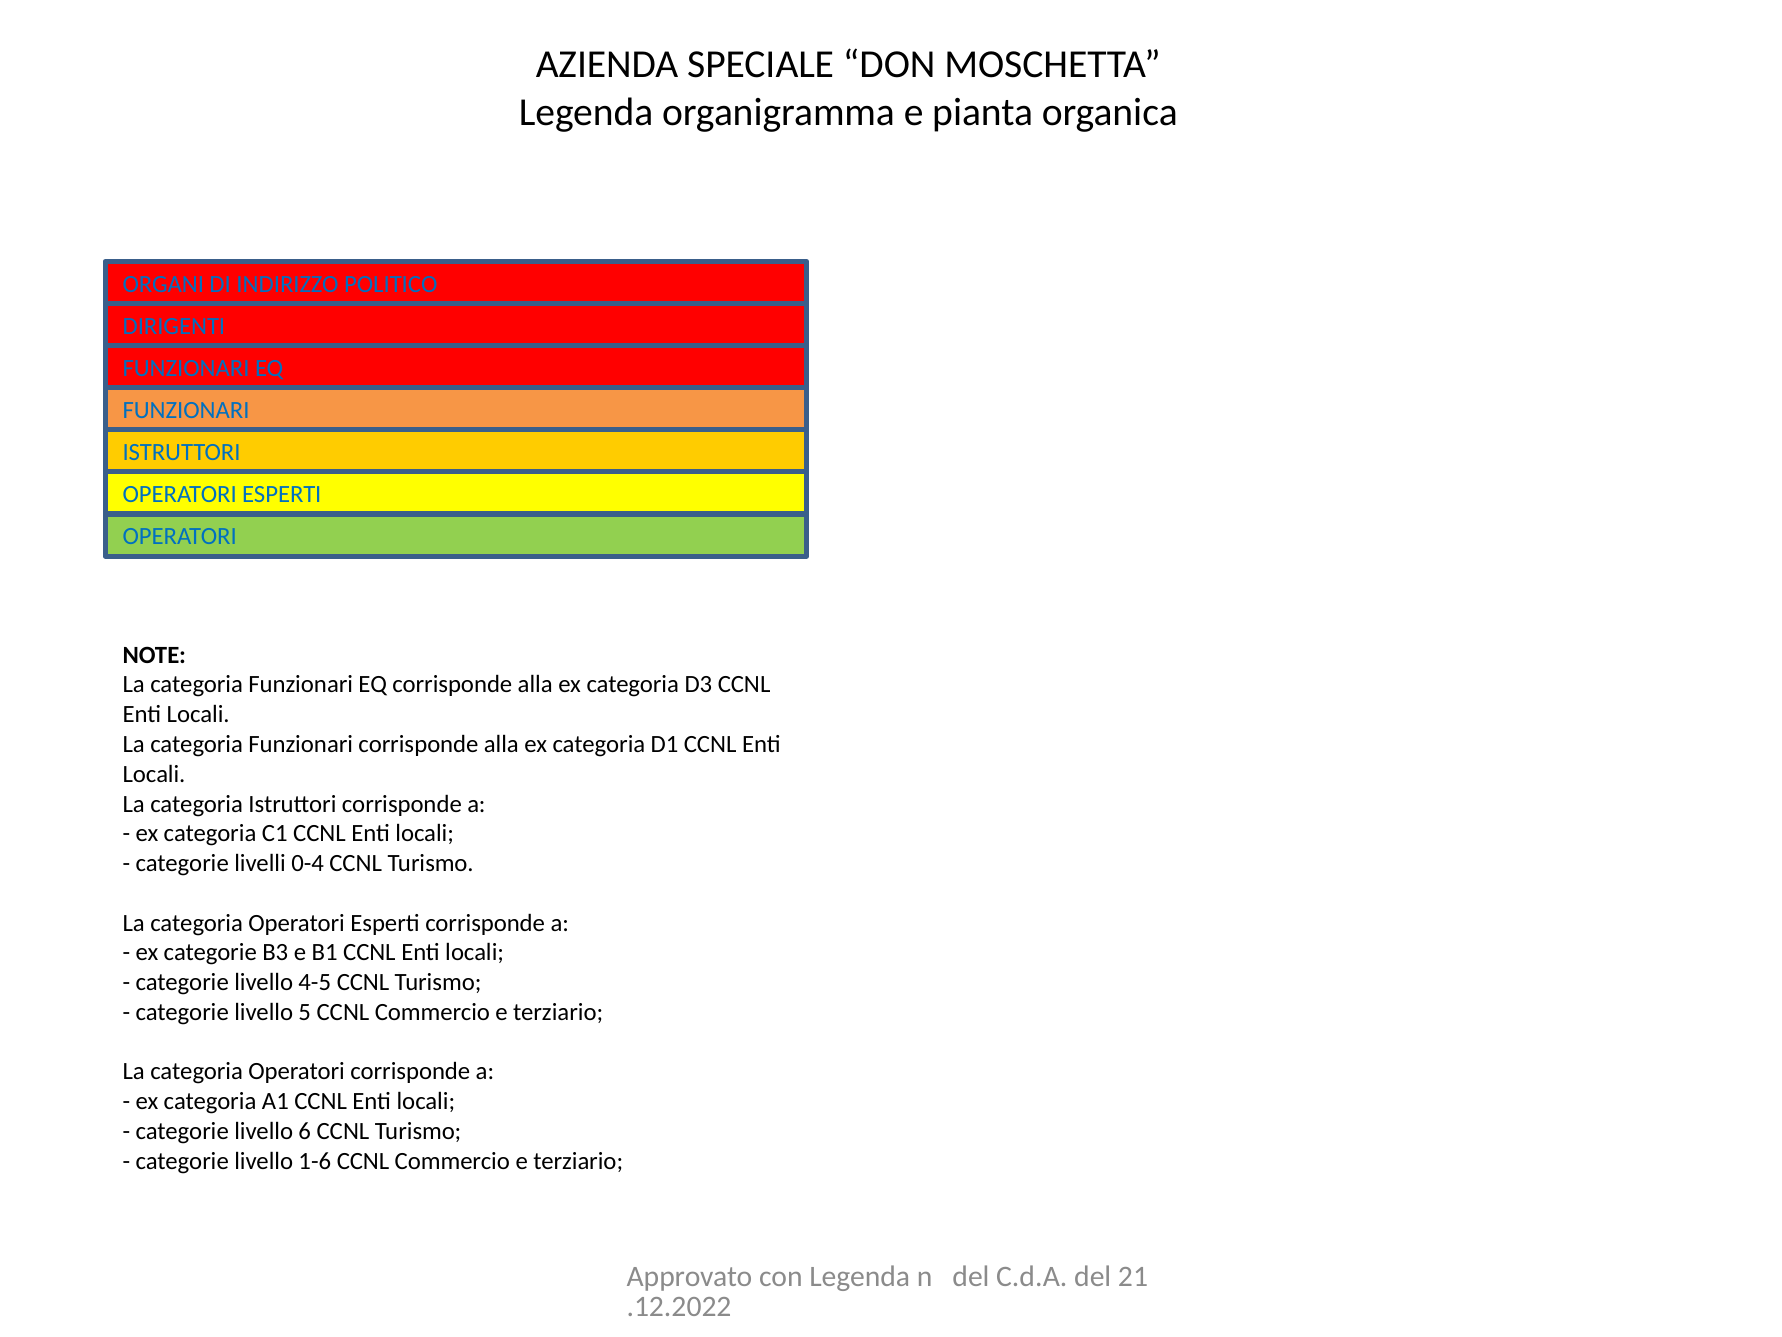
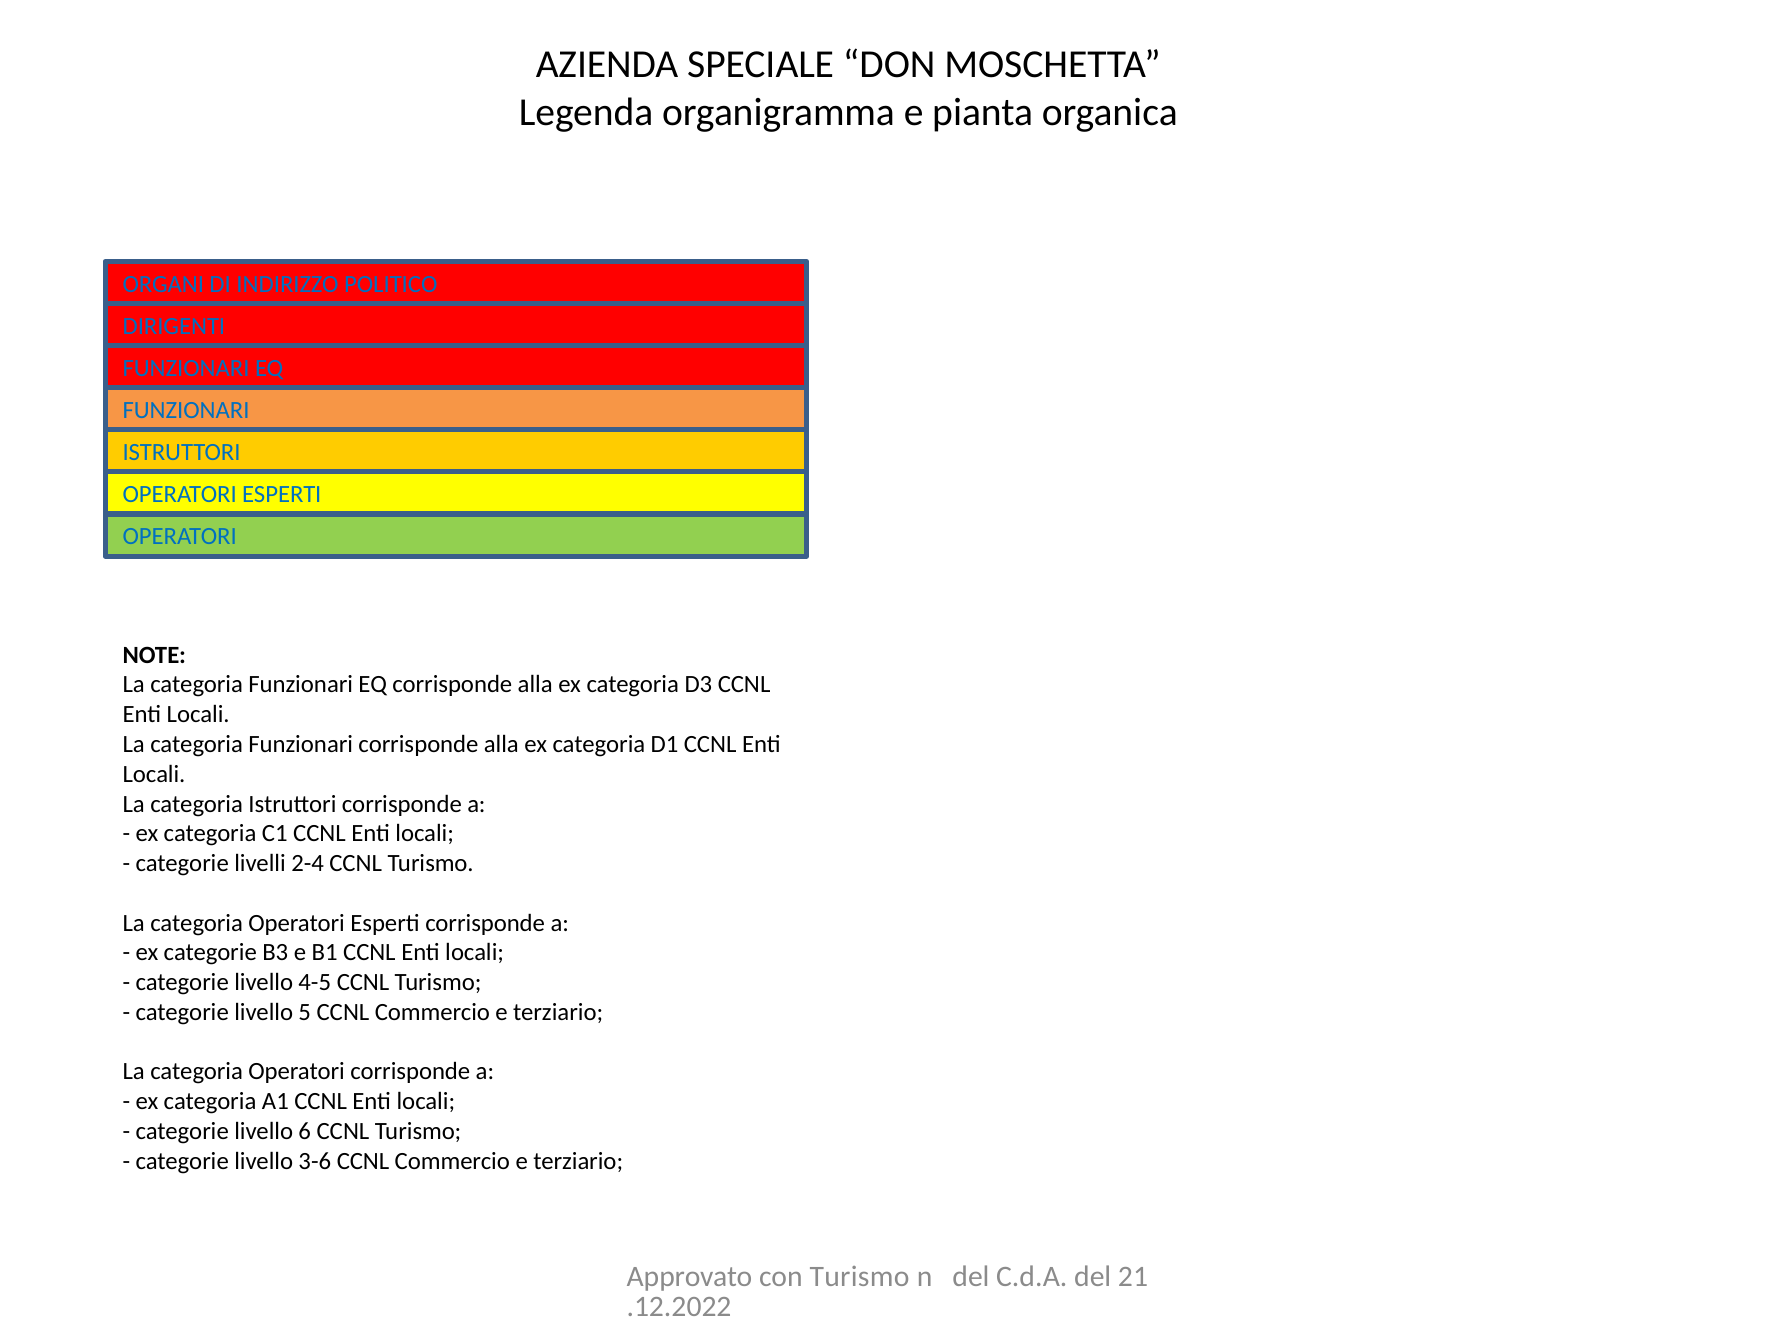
0-4: 0-4 -> 2-4 (308, 863)
1-6: 1-6 -> 3-6 (315, 1161)
con Legenda: Legenda -> Turismo (860, 1276)
